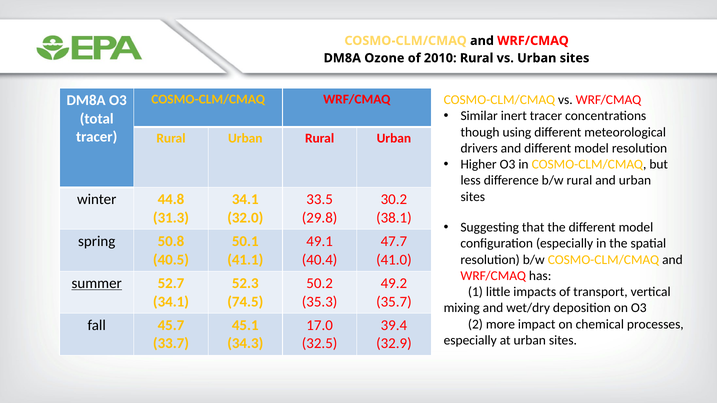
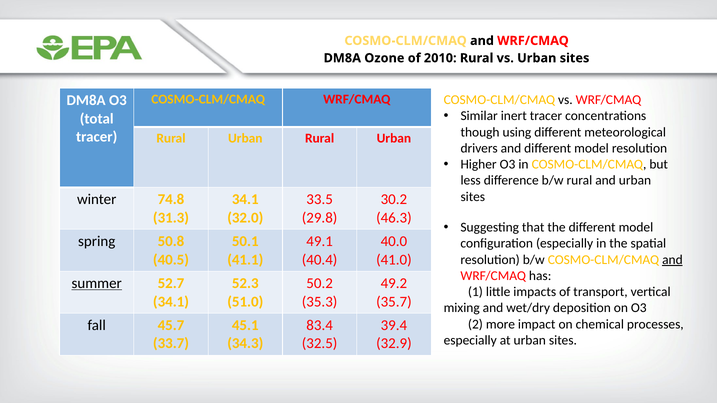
44.8: 44.8 -> 74.8 (171, 200)
38.1: 38.1 -> 46.3 (394, 218)
47.7: 47.7 -> 40.0 (394, 242)
and underline: none -> present (672, 260)
74.5: 74.5 -> 51.0 (245, 302)
17.0: 17.0 -> 83.4 (320, 326)
